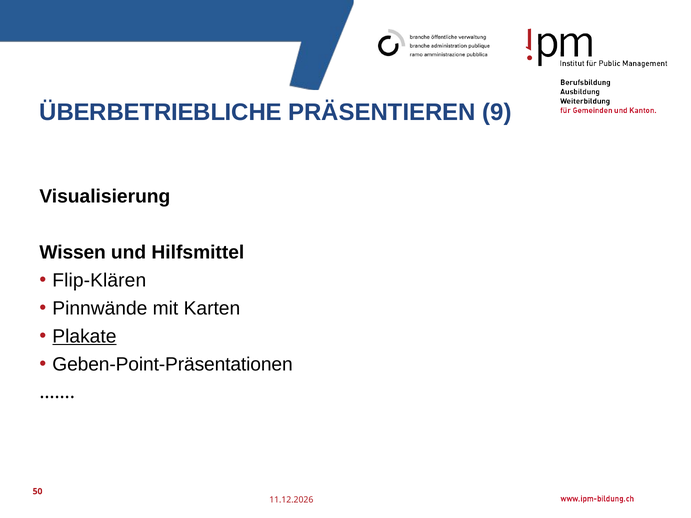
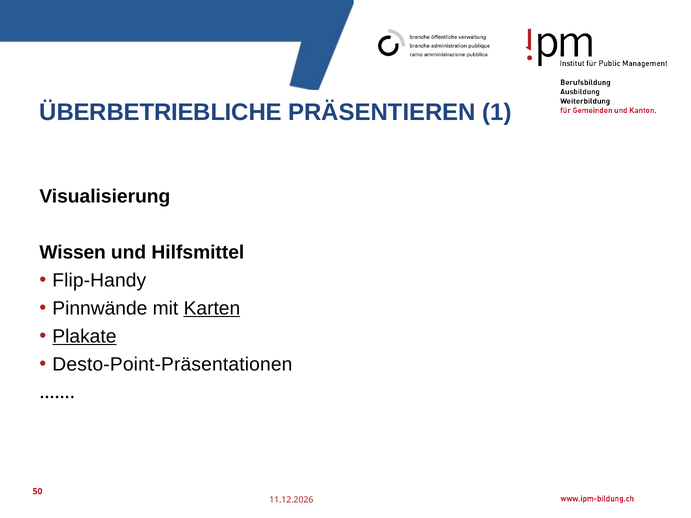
9: 9 -> 1 (497, 112)
Flip-Klären: Flip-Klären -> Flip-Handy (99, 281)
Karten underline: none -> present (212, 309)
Geben-Point-Präsentationen: Geben-Point-Präsentationen -> Desto-Point-Präsentationen (172, 364)
